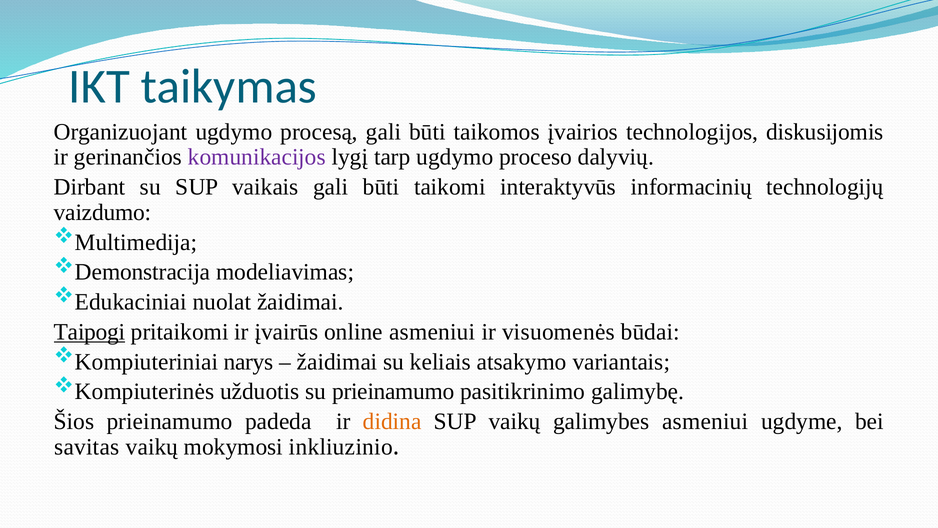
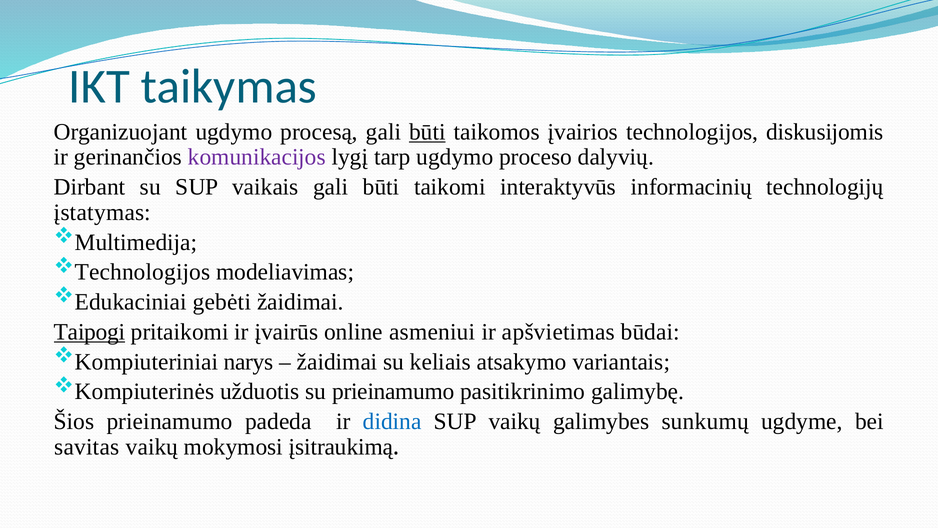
būti underline: none -> present (427, 132)
vaizdumo: vaizdumo -> įstatymas (102, 212)
Demonstracija: Demonstracija -> Technologijos (143, 272)
nuolat: nuolat -> gebėti (222, 302)
visuomenės: visuomenės -> apšvietimas (558, 332)
didina colour: orange -> blue (392, 421)
galimybes asmeniui: asmeniui -> sunkumų (705, 421)
inkliuzinio: inkliuzinio -> įsitraukimą (341, 447)
